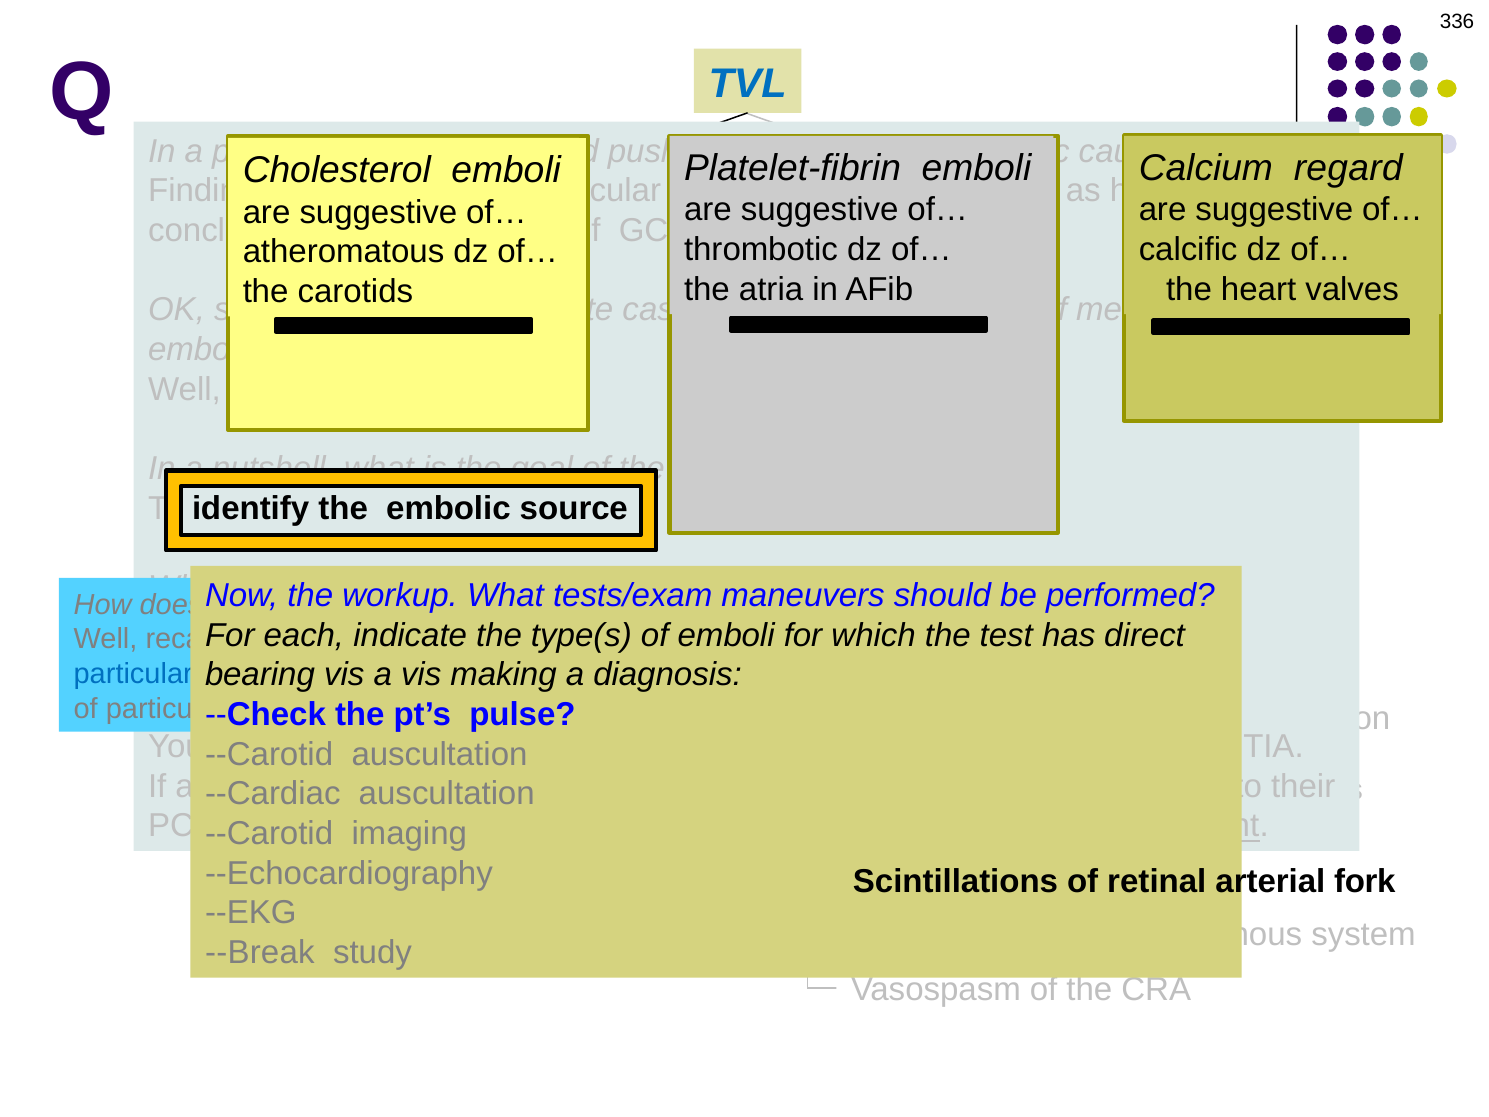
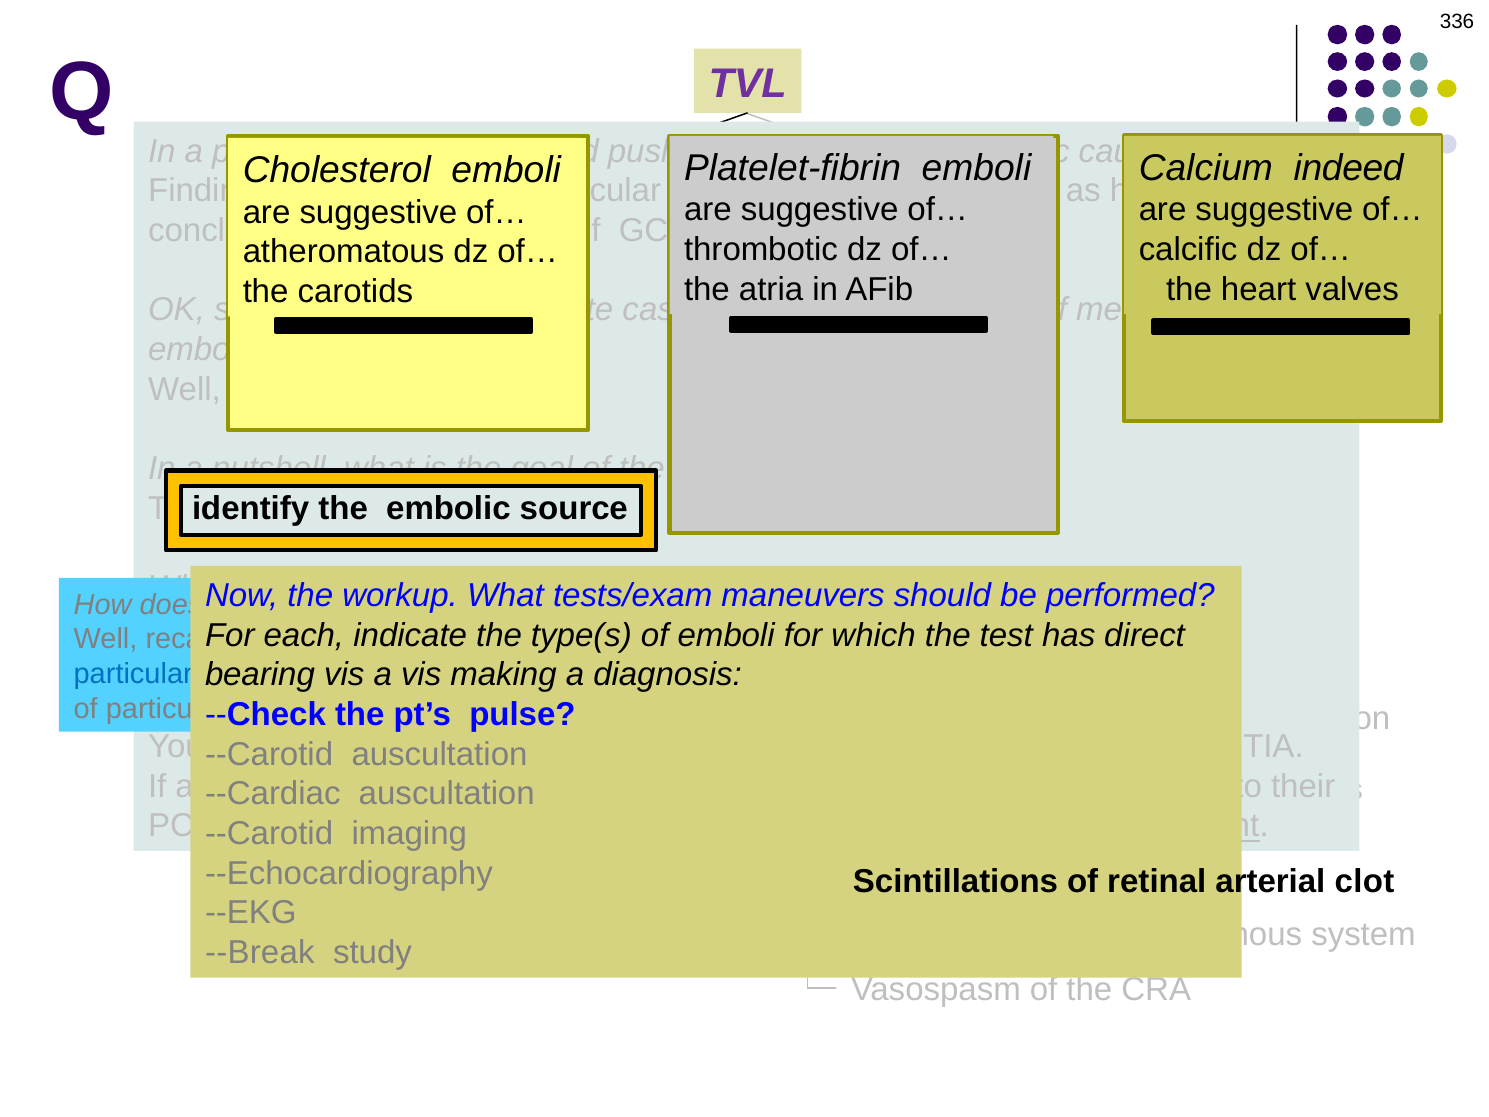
TVL colour: blue -> purple (748, 84)
regard: regard -> indeed (1349, 168)
fork: fork -> clot (1365, 882)
